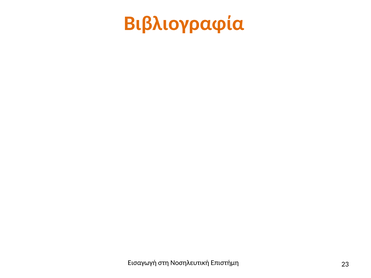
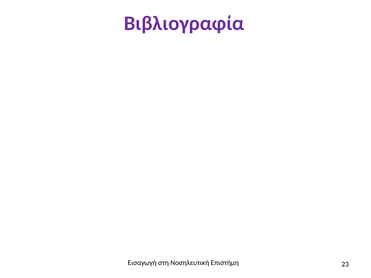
Βιβλιογραφία colour: orange -> purple (184, 23)
